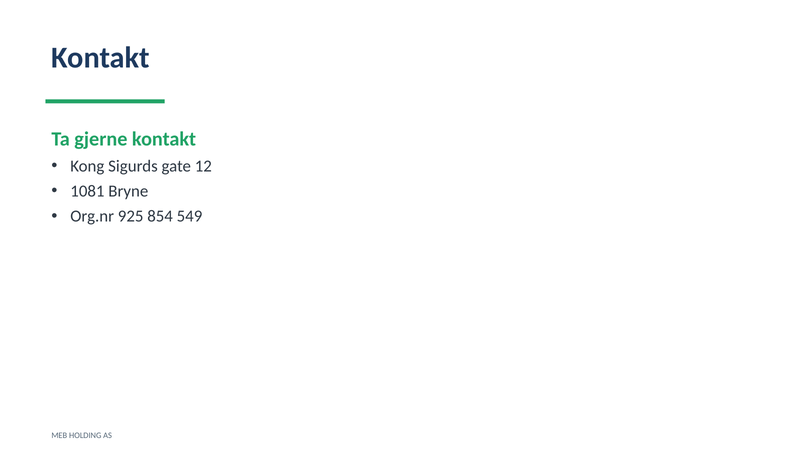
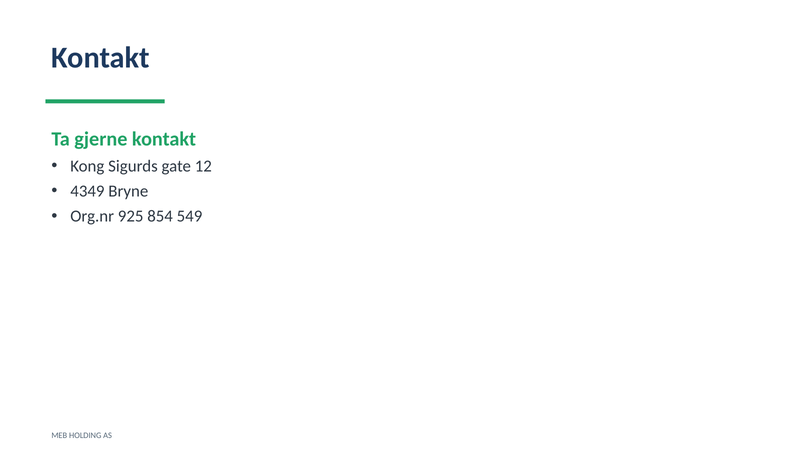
1081: 1081 -> 4349 (87, 191)
